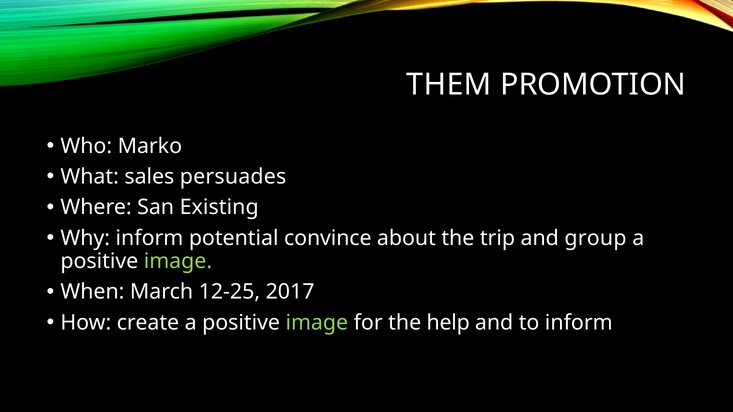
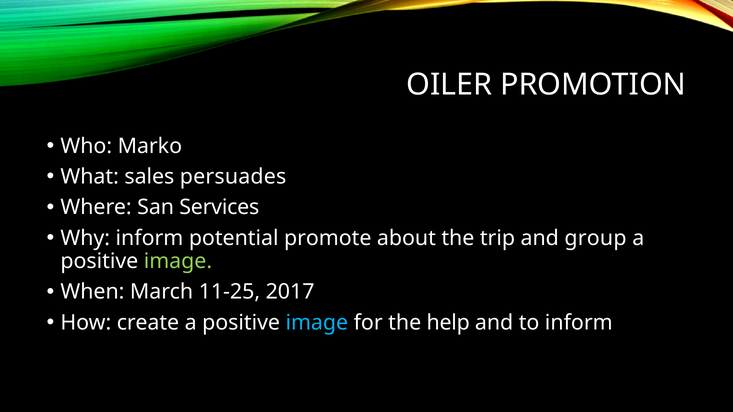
THEM: THEM -> OILER (449, 85)
Existing: Existing -> Services (219, 208)
convince: convince -> promote (328, 238)
12-25: 12-25 -> 11-25 (229, 292)
image colour: light green -> light blue (317, 323)
